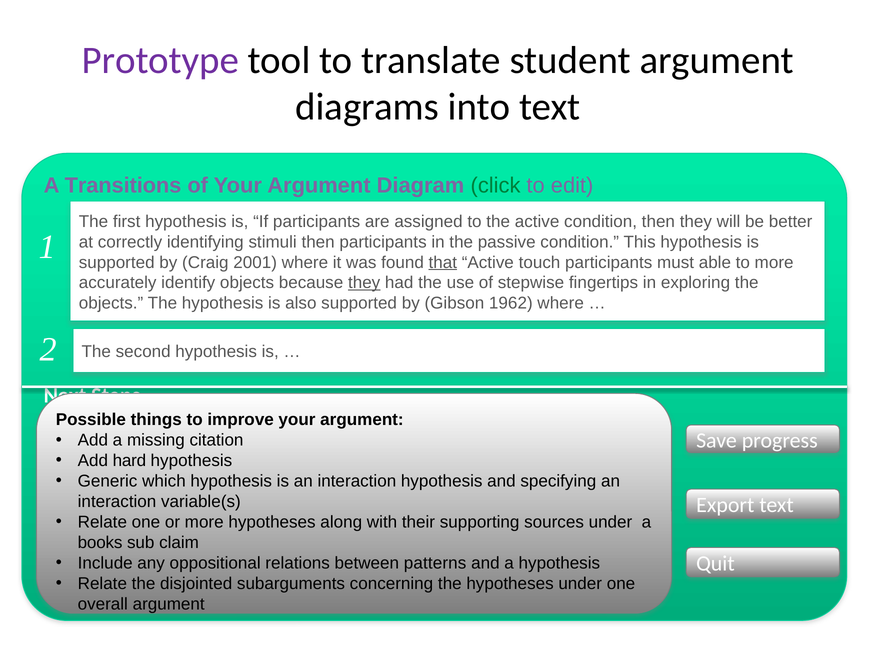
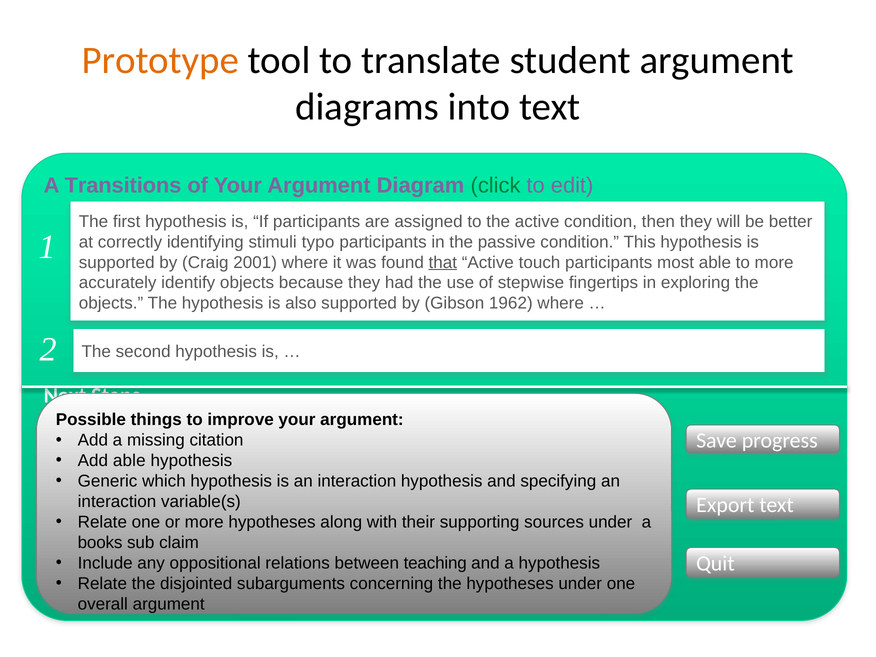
Prototype colour: purple -> orange (160, 60)
stimuli then: then -> typo (318, 242)
must: must -> most (676, 262)
they underline: present -> none (364, 283)
Add hard: hard -> able (129, 461)
patterns: patterns -> teaching (435, 563)
